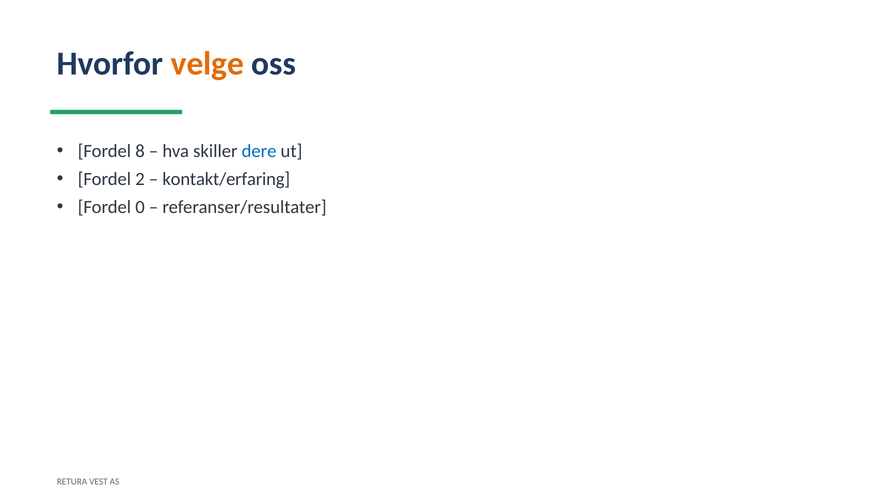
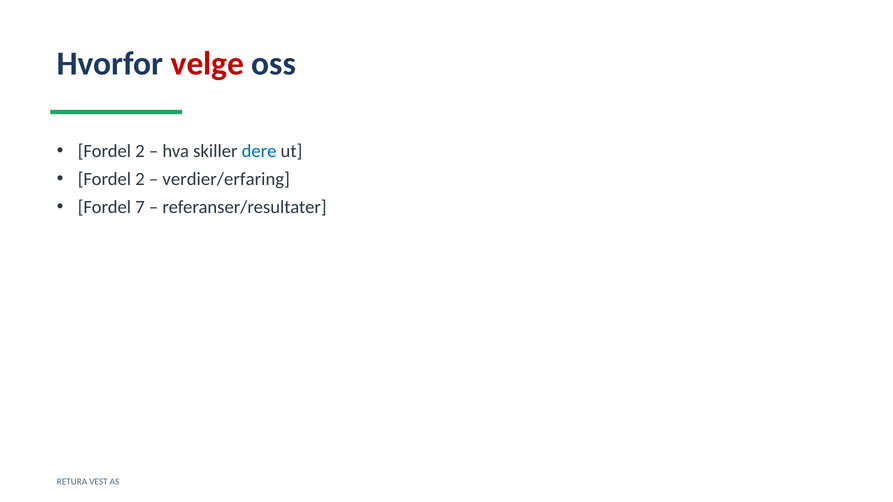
velge colour: orange -> red (207, 64)
8: 8 -> 2 (140, 151)
kontakt/erfaring: kontakt/erfaring -> verdier/erfaring (226, 179)
0: 0 -> 7 (140, 207)
